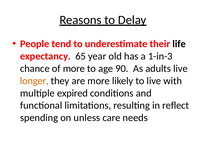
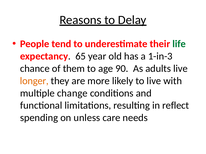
life colour: black -> green (179, 44)
of more: more -> them (74, 69)
expired: expired -> change (72, 93)
